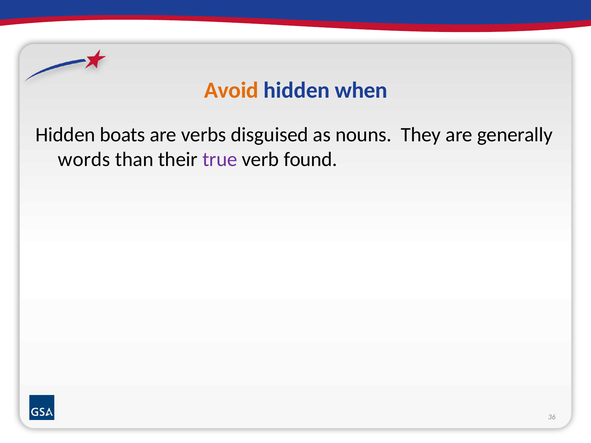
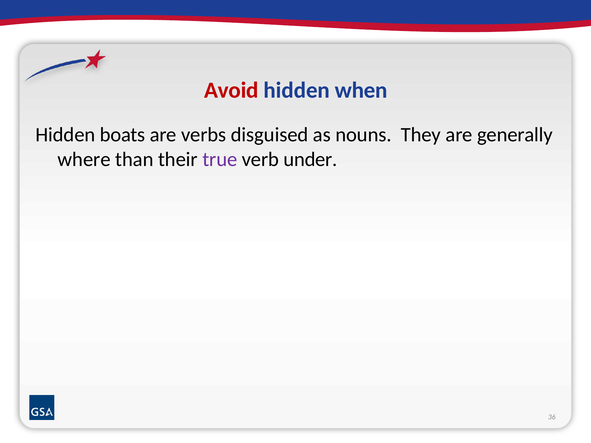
Avoid colour: orange -> red (231, 90)
words: words -> where (84, 160)
found: found -> under (310, 160)
